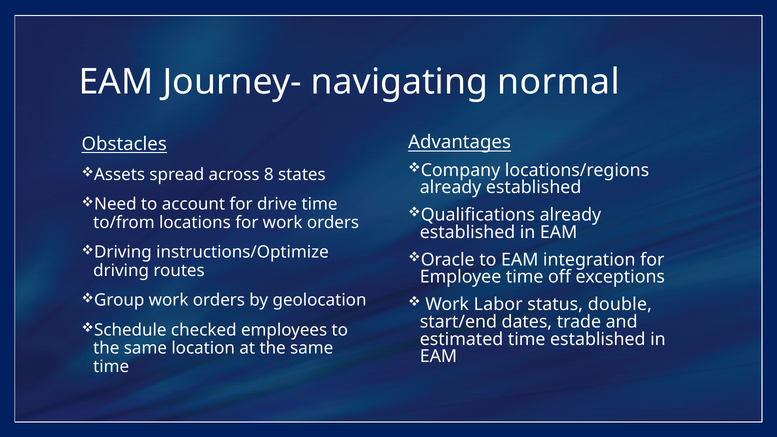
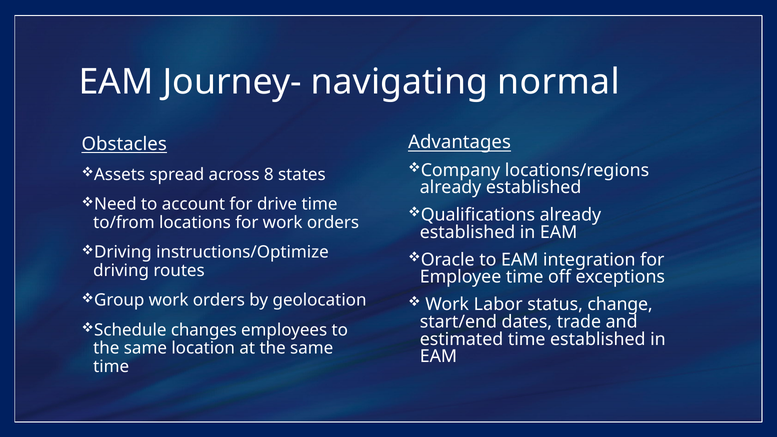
double: double -> change (620, 305)
checked: checked -> changes (204, 330)
